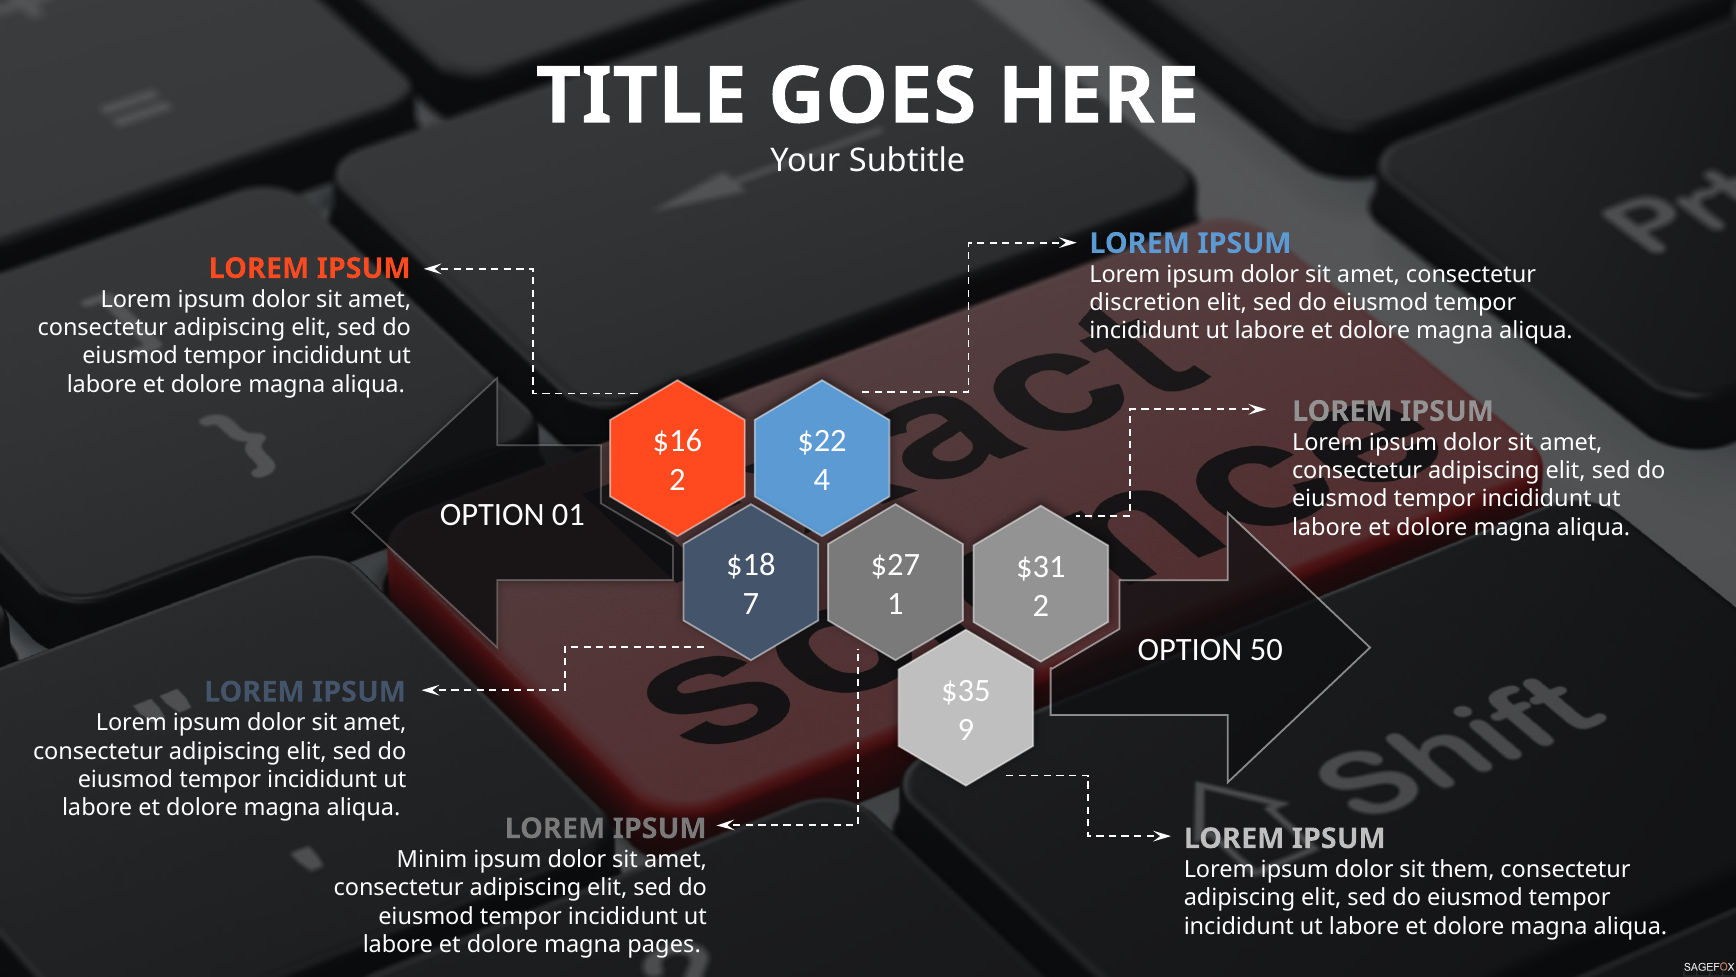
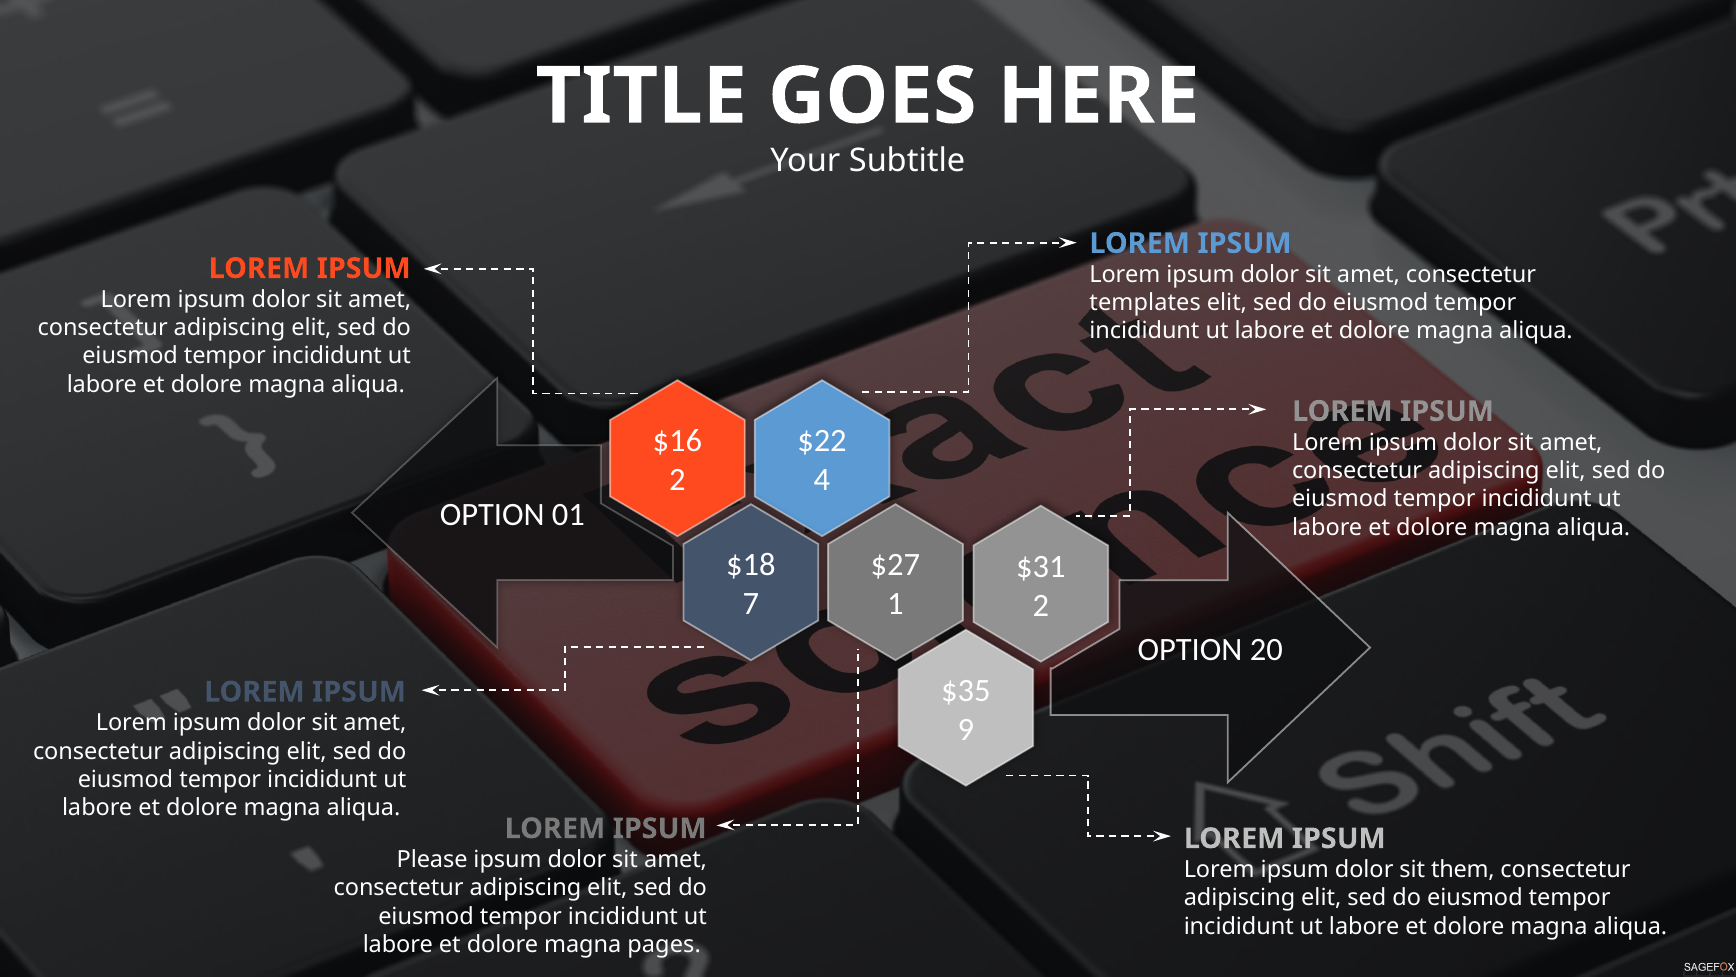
discretion: discretion -> templates (1145, 303)
50: 50 -> 20 (1266, 649)
Minim: Minim -> Please (432, 859)
